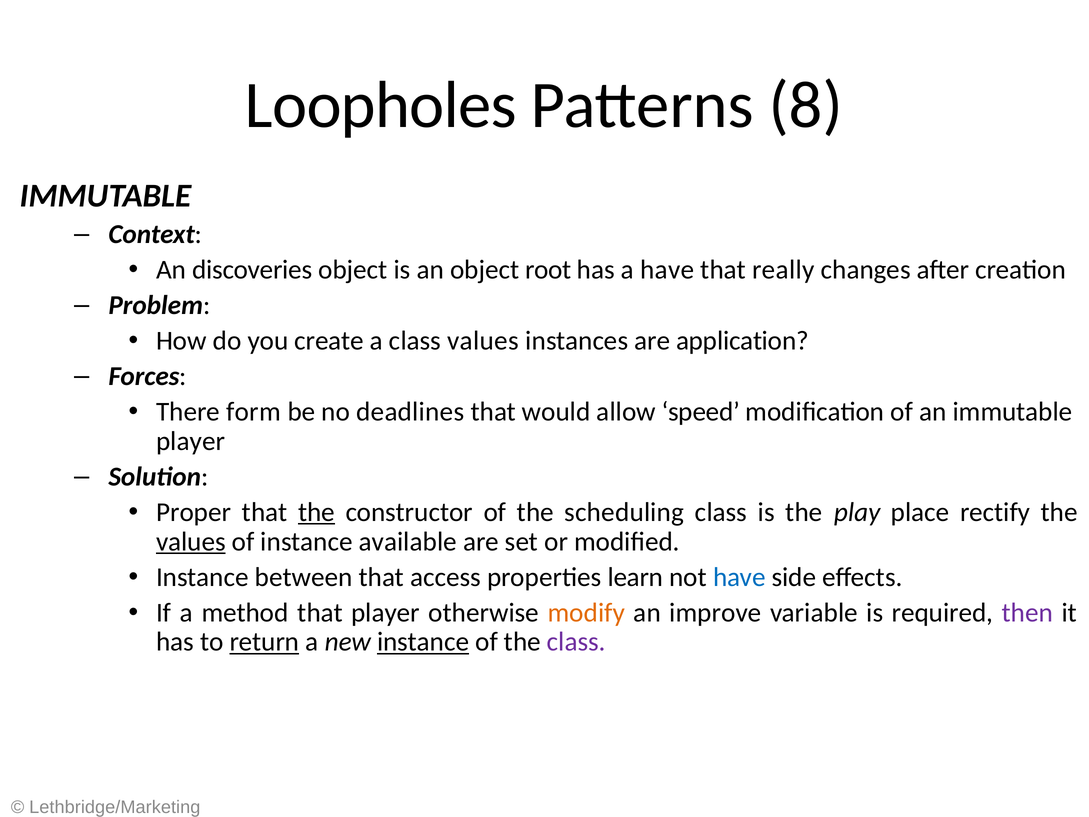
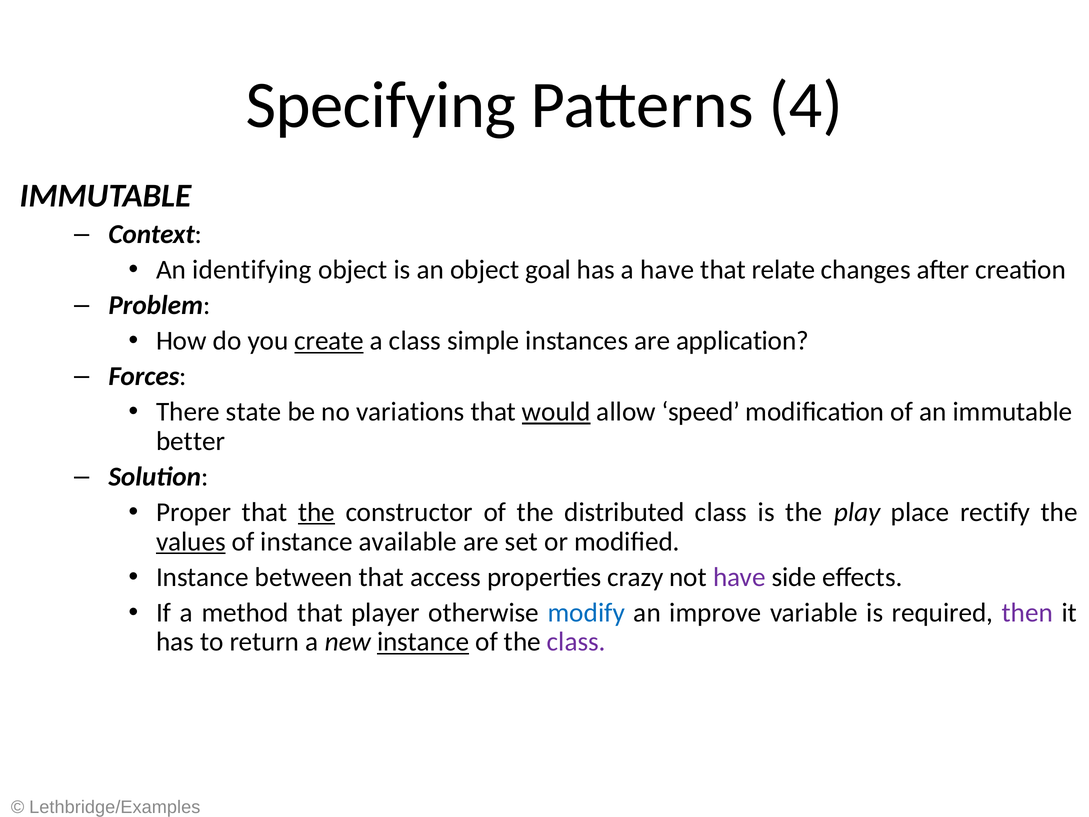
Loopholes: Loopholes -> Specifying (381, 105)
8: 8 -> 4 (806, 105)
discoveries: discoveries -> identifying (252, 270)
root: root -> goal (548, 270)
really: really -> relate (784, 270)
create underline: none -> present (329, 341)
class values: values -> simple (483, 341)
form: form -> state (254, 412)
deadlines: deadlines -> variations (410, 412)
would underline: none -> present (556, 412)
player: player -> better (191, 441)
scheduling: scheduling -> distributed (624, 512)
learn: learn -> crazy (635, 577)
have colour: blue -> purple (739, 577)
modify colour: orange -> blue (586, 612)
return underline: present -> none (264, 642)
Lethbridge/Marketing: Lethbridge/Marketing -> Lethbridge/Examples (115, 807)
